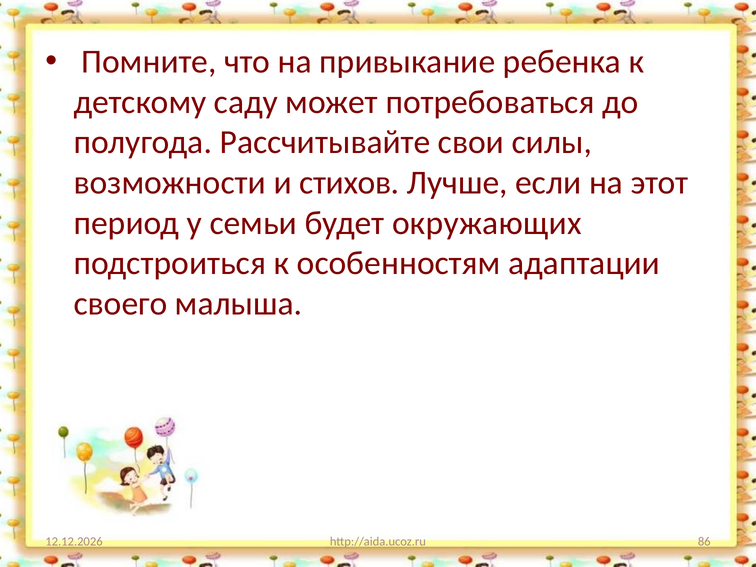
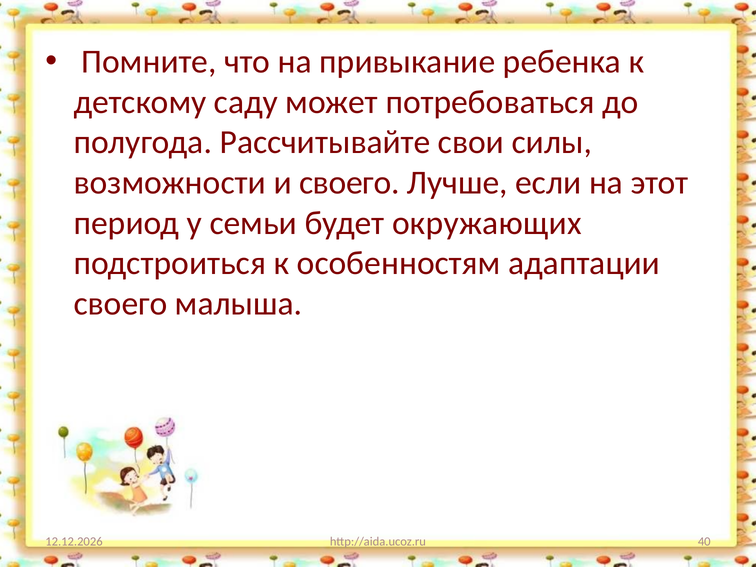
и стихов: стихов -> своего (349, 183)
86: 86 -> 40 (704, 541)
